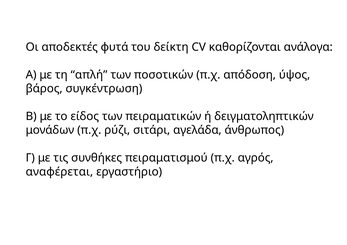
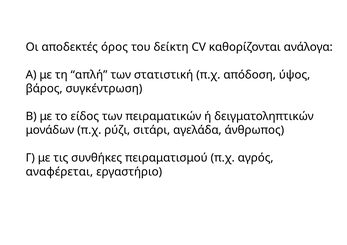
φυτά: φυτά -> όρος (114, 47)
ποσοτικών: ποσοτικών -> στατιστική (164, 75)
